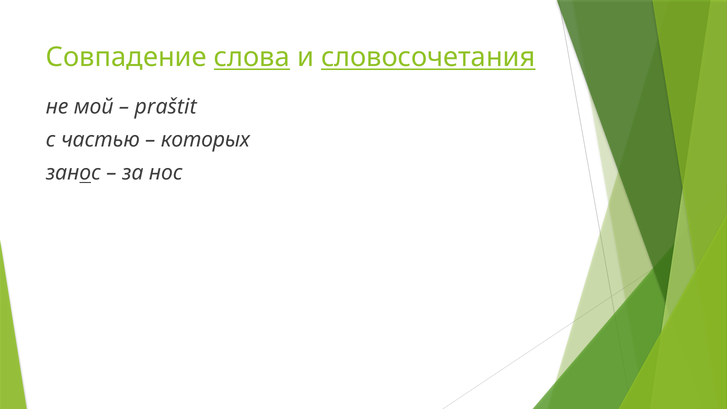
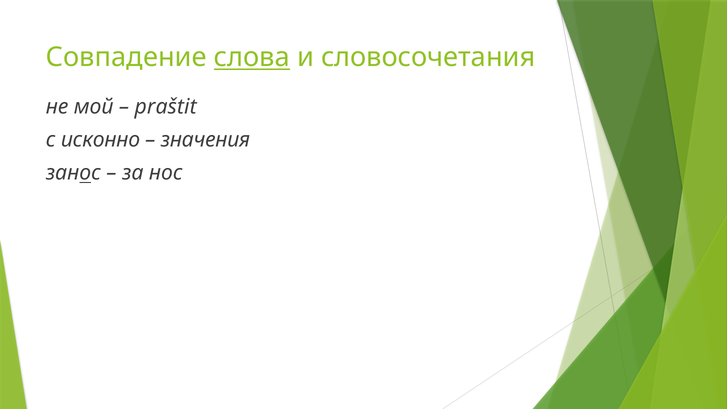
словосочетания underline: present -> none (428, 57)
частью: частью -> исконно (101, 140)
которых: которых -> значения (205, 140)
